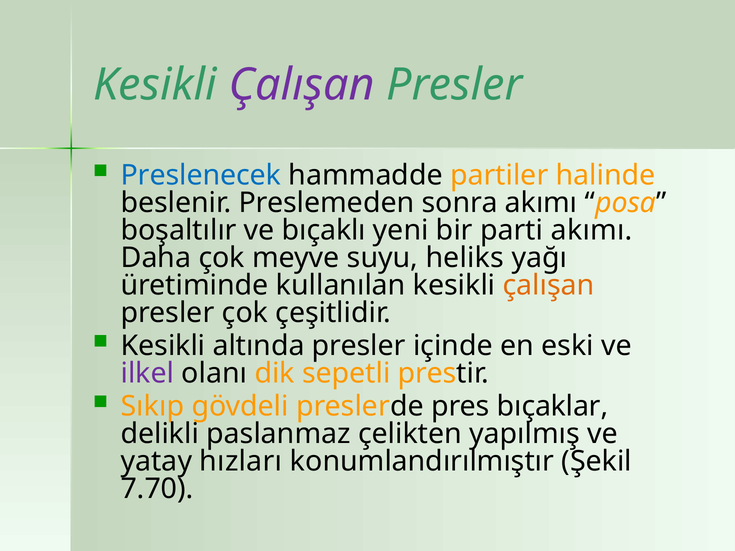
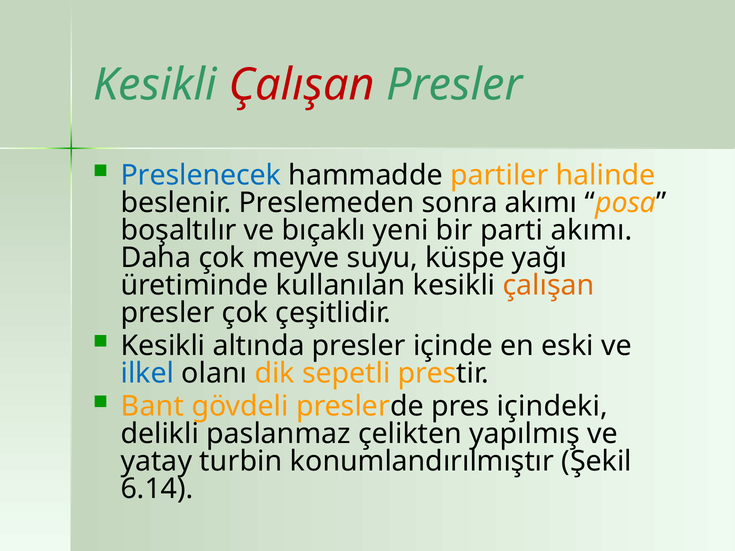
Çalışan colour: purple -> red (302, 85)
heliks: heliks -> küspe (465, 258)
ilkel colour: purple -> blue (147, 373)
Sıkıp: Sıkıp -> Bant (152, 407)
bıçaklar: bıçaklar -> içindeki (552, 407)
hızları: hızları -> turbin (241, 462)
7.70: 7.70 -> 6.14 (157, 489)
